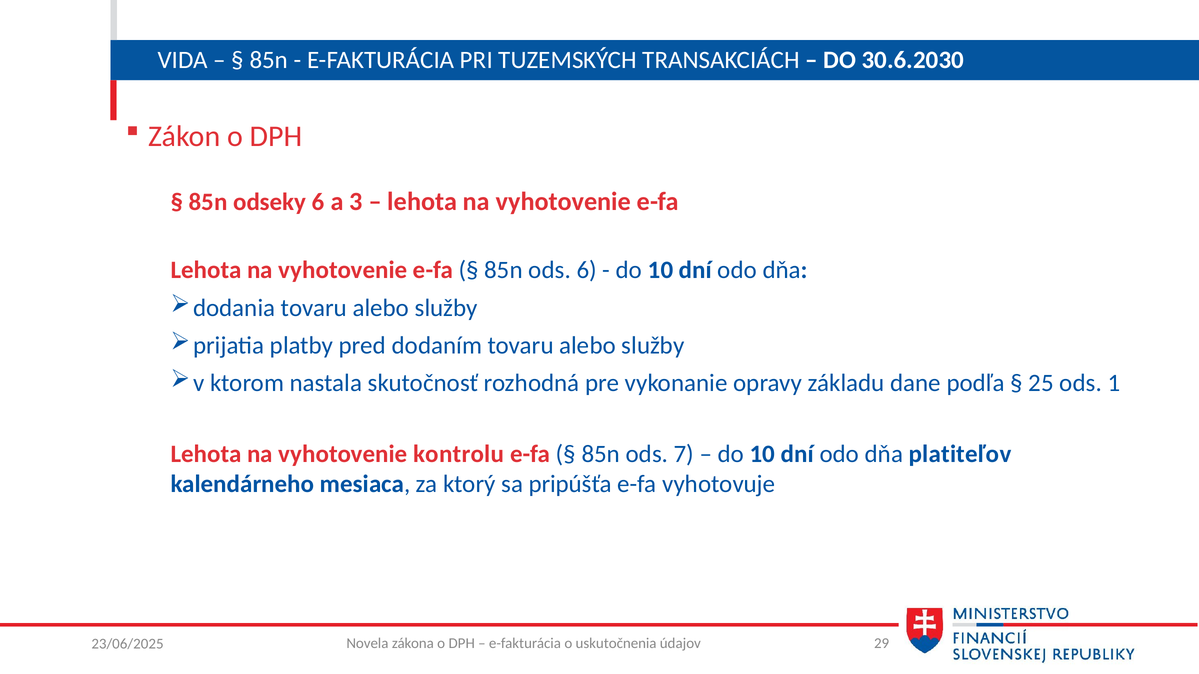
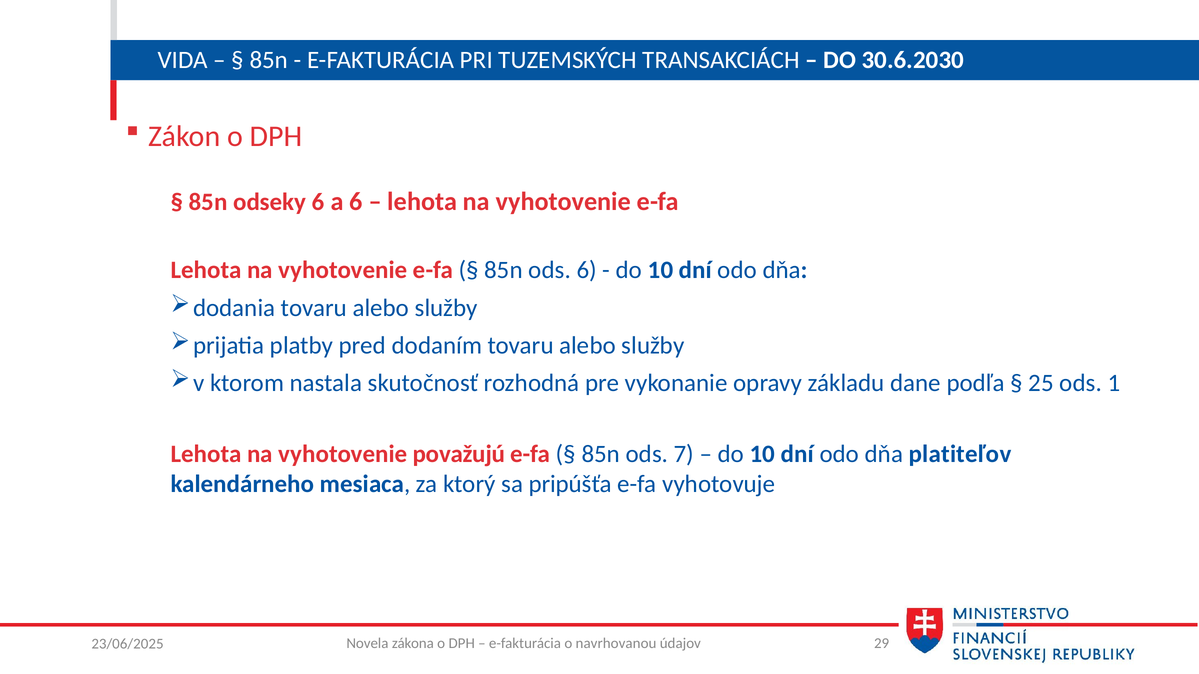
a 3: 3 -> 6 (356, 202)
kontrolu: kontrolu -> považujú (459, 454)
uskutočnenia: uskutočnenia -> navrhovanou (616, 644)
